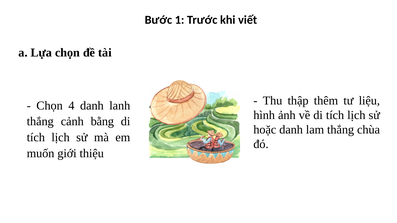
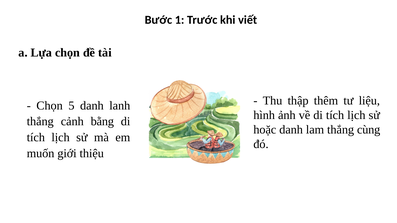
4: 4 -> 5 (71, 106)
chùa: chùa -> cùng (369, 130)
